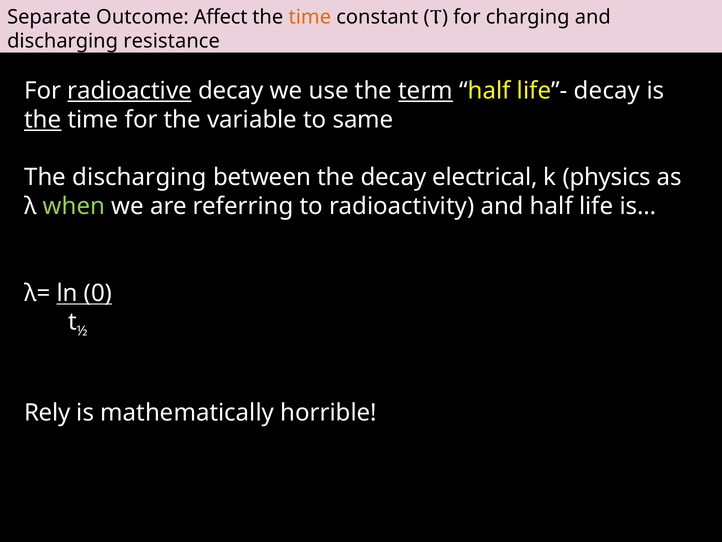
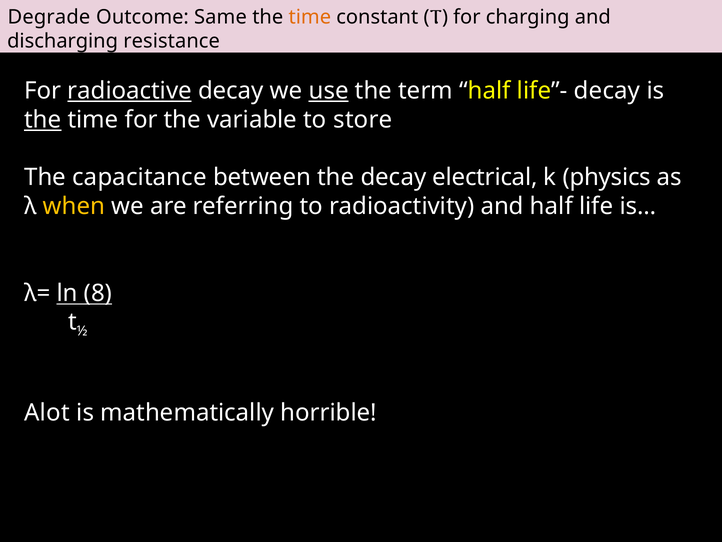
Separate: Separate -> Degrade (49, 17)
Affect: Affect -> Same (220, 17)
use underline: none -> present (329, 91)
term underline: present -> none (426, 91)
same: same -> store (363, 120)
The discharging: discharging -> capacitance (139, 177)
when colour: light green -> yellow (74, 206)
0: 0 -> 8 (98, 293)
Rely: Rely -> Alot (47, 412)
